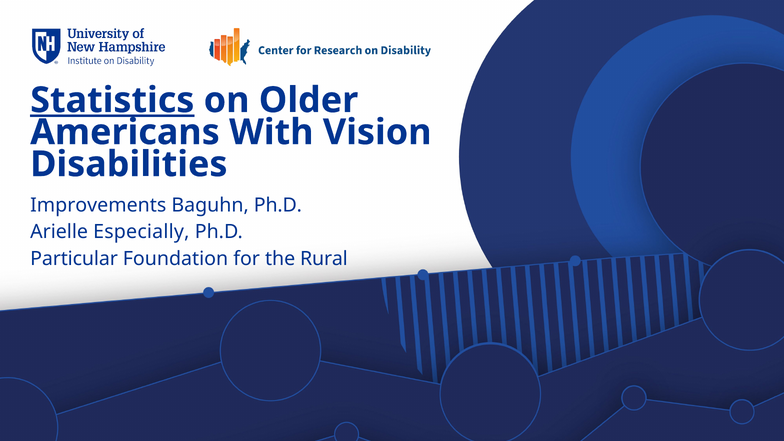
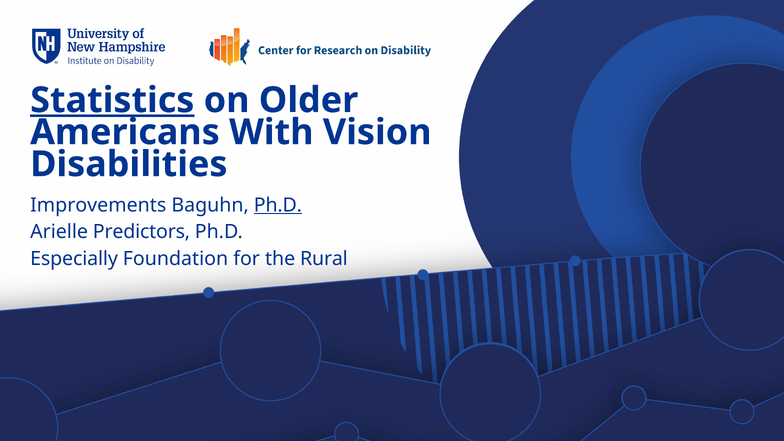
Ph.D underline: none -> present (278, 205)
Especially: Especially -> Predictors (141, 232)
Particular: Particular -> Especially (74, 259)
